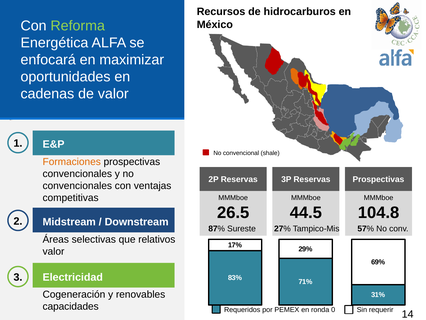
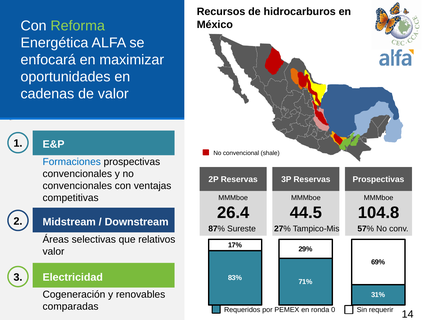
Formaciones colour: orange -> blue (72, 161)
26.5: 26.5 -> 26.4 (233, 212)
capacidades: capacidades -> comparadas (71, 306)
